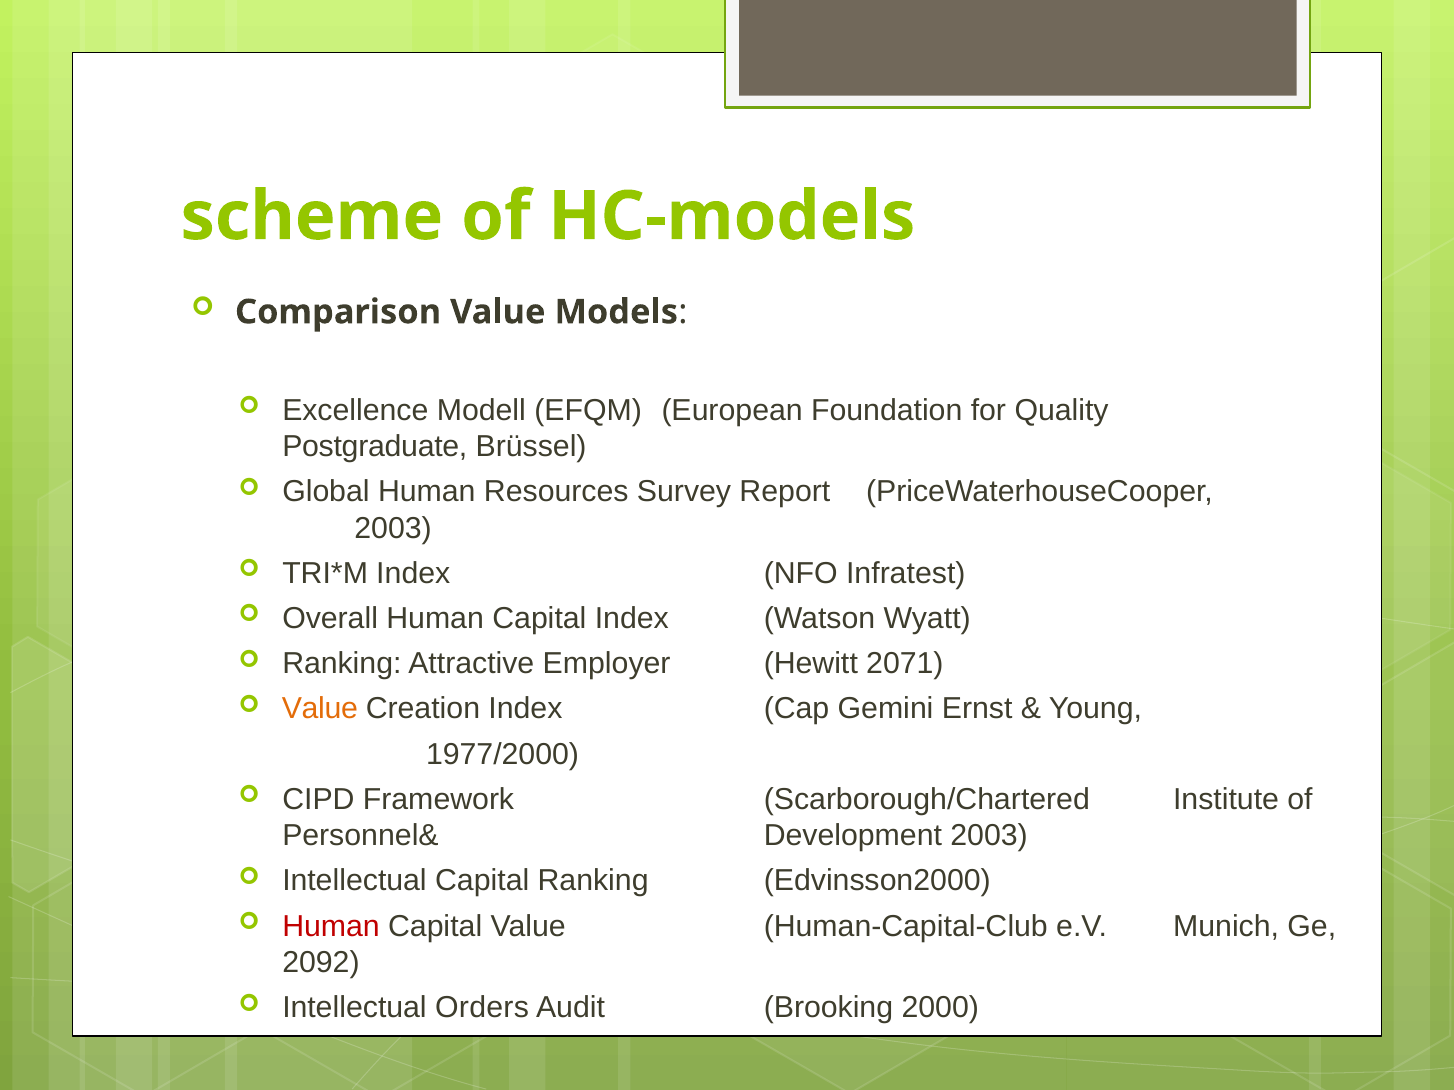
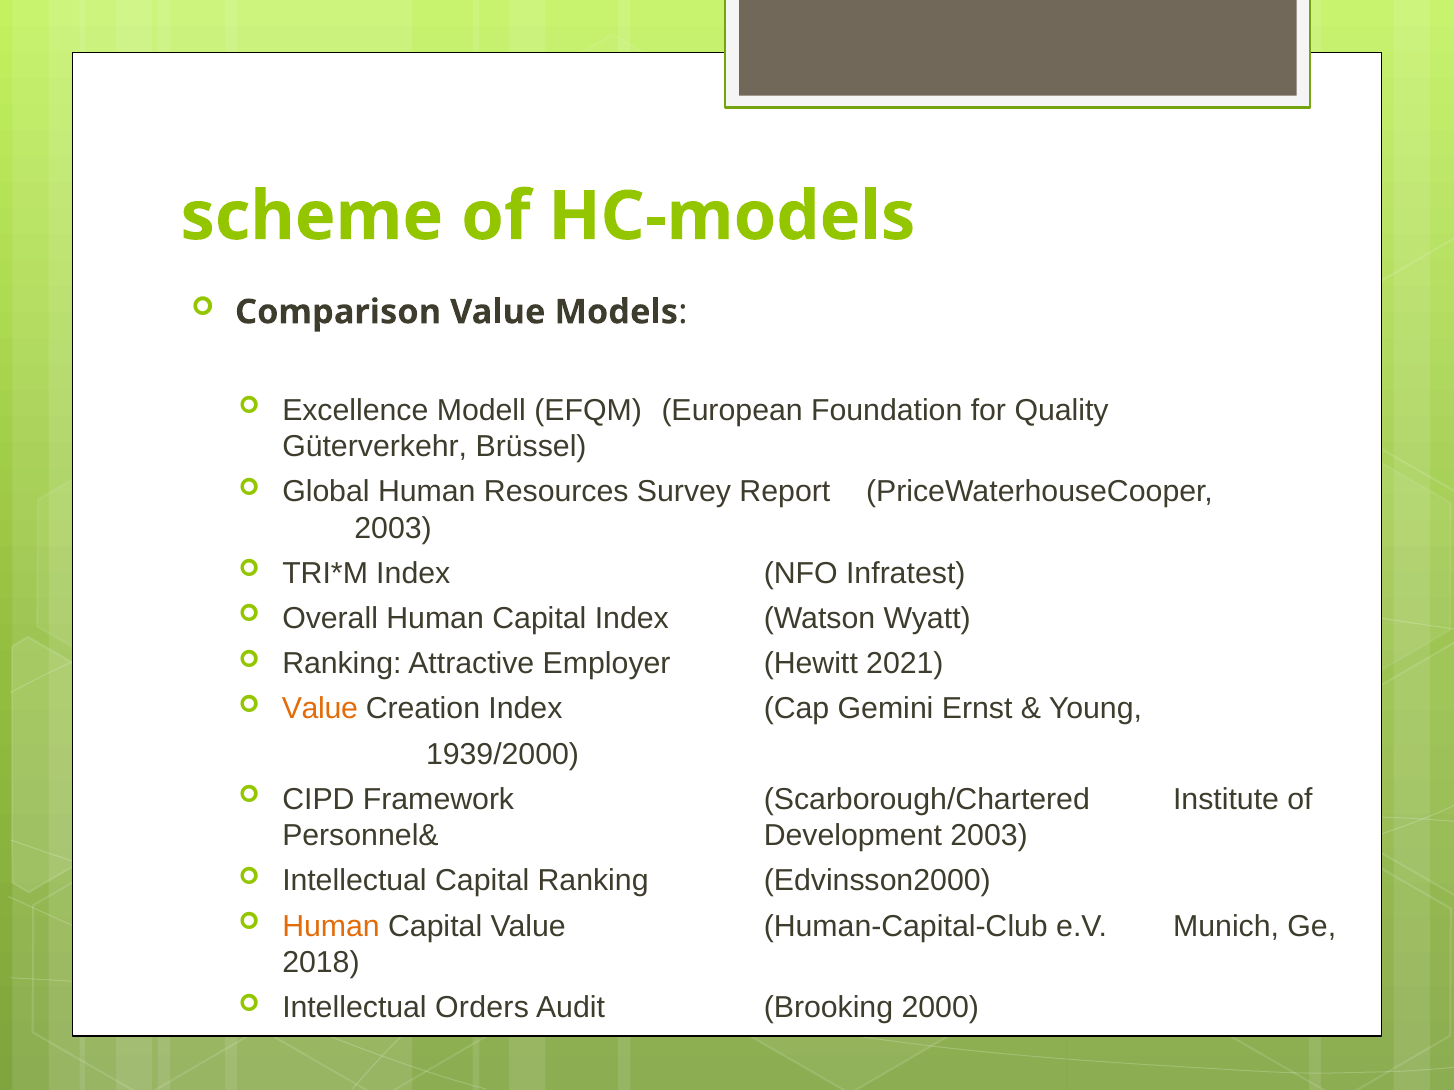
Postgraduate: Postgraduate -> Güterverkehr (375, 447)
2071: 2071 -> 2021 (905, 664)
1977/2000: 1977/2000 -> 1939/2000 (503, 754)
Human colour: red -> orange (331, 926)
2092: 2092 -> 2018 (321, 963)
